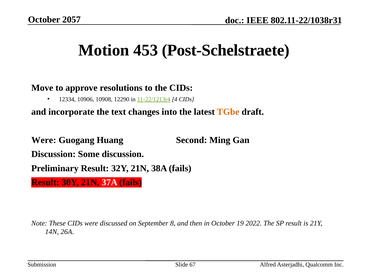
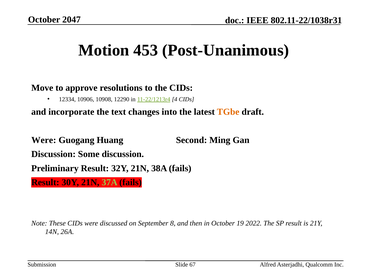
2057: 2057 -> 2047 (71, 20)
Post-Schelstraete: Post-Schelstraete -> Post-Unanimous (226, 50)
37A colour: white -> light green (110, 182)
